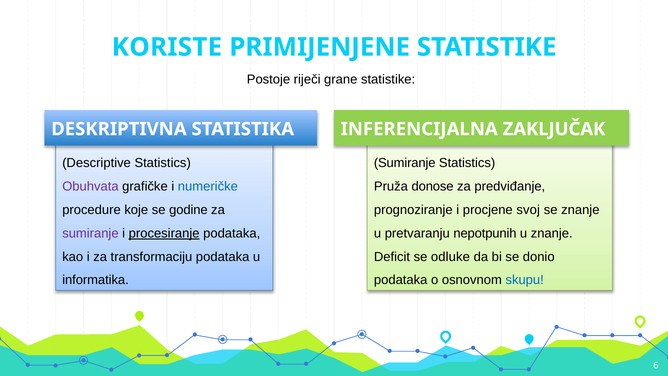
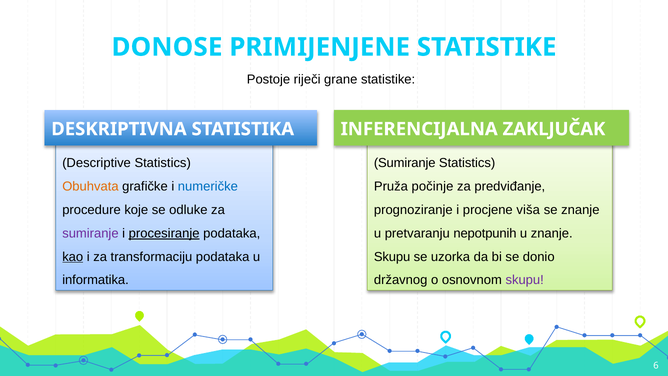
KORISTE: KORISTE -> DONOSE (167, 47)
Obuhvata colour: purple -> orange (90, 186)
donose: donose -> počinje (432, 186)
godine: godine -> odluke (188, 210)
svoj: svoj -> viša (528, 210)
kao underline: none -> present (73, 257)
Deficit: Deficit -> Skupu (392, 257)
odluke: odluke -> uzorka (451, 257)
podataka: podataka -> državnog (401, 280)
skupu colour: blue -> purple (525, 280)
